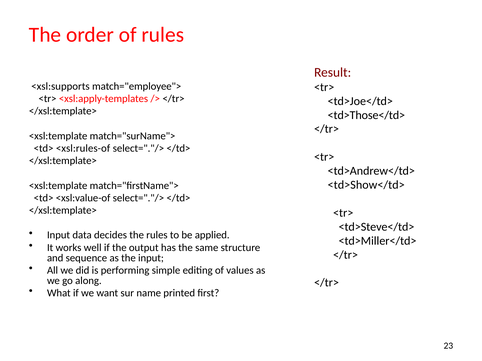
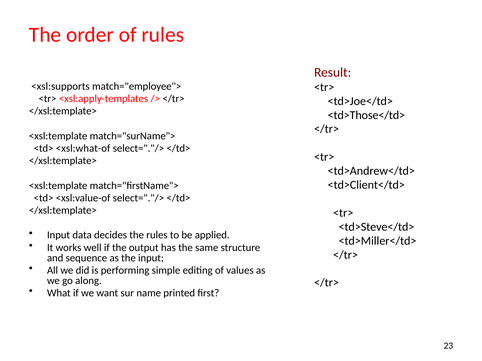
<xsl:rules-of: <xsl:rules-of -> <xsl:what-of (83, 148)
<td>Show</td>: <td>Show</td> -> <td>Client</td> (366, 185)
